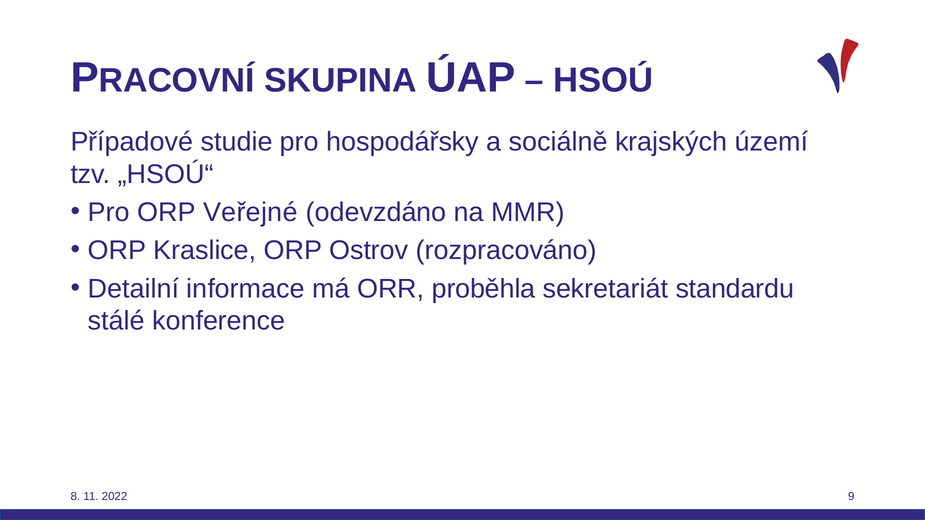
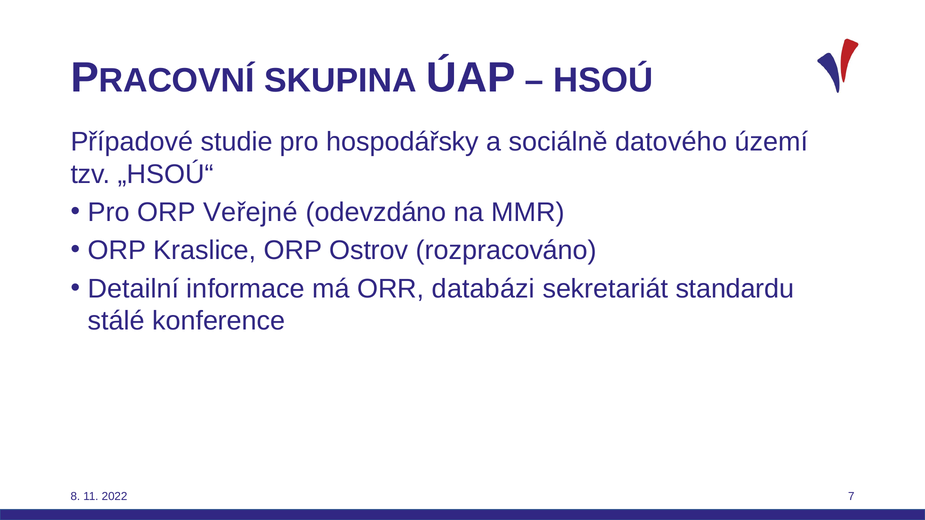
krajských: krajských -> datového (671, 142)
proběhla: proběhla -> databázi (483, 289)
9: 9 -> 7 (851, 497)
